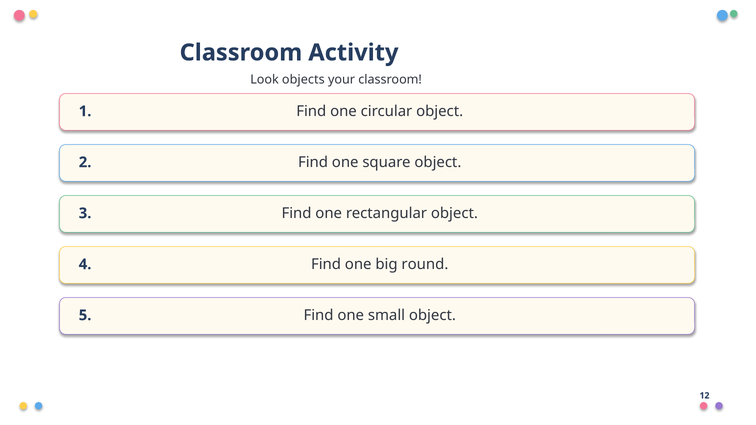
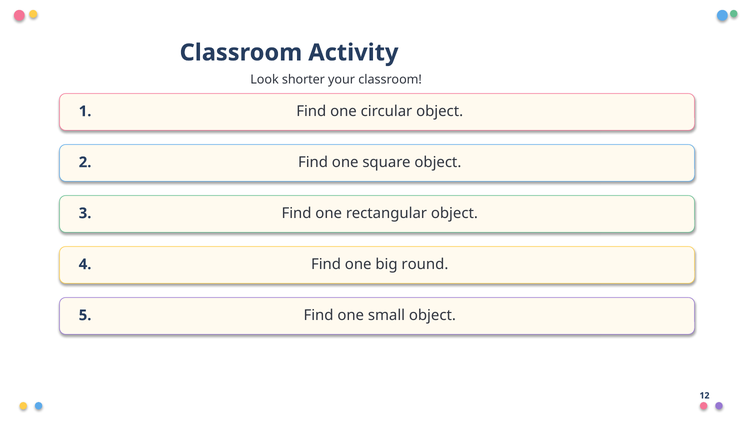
objects: objects -> shorter (303, 80)
